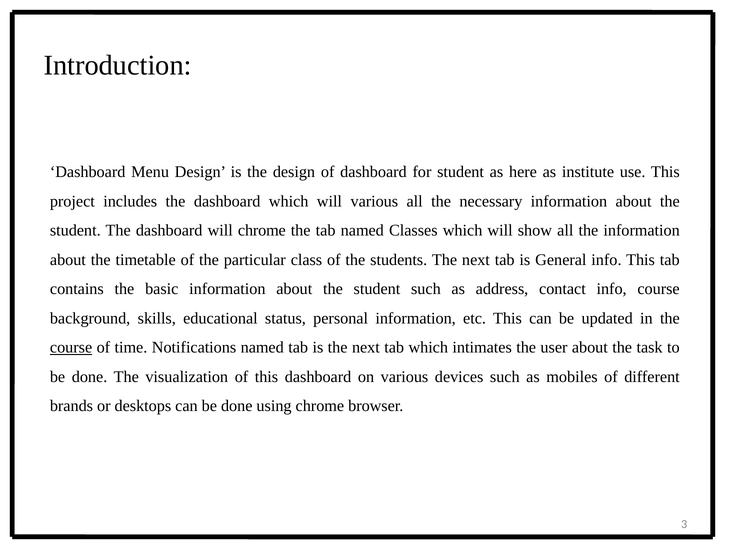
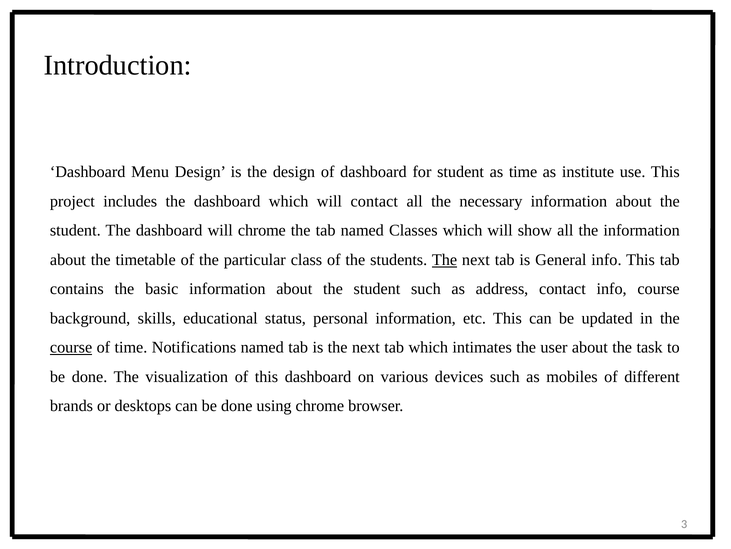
as here: here -> time (523, 172)
will various: various -> contact (374, 201)
The underline: none -> present (444, 260)
